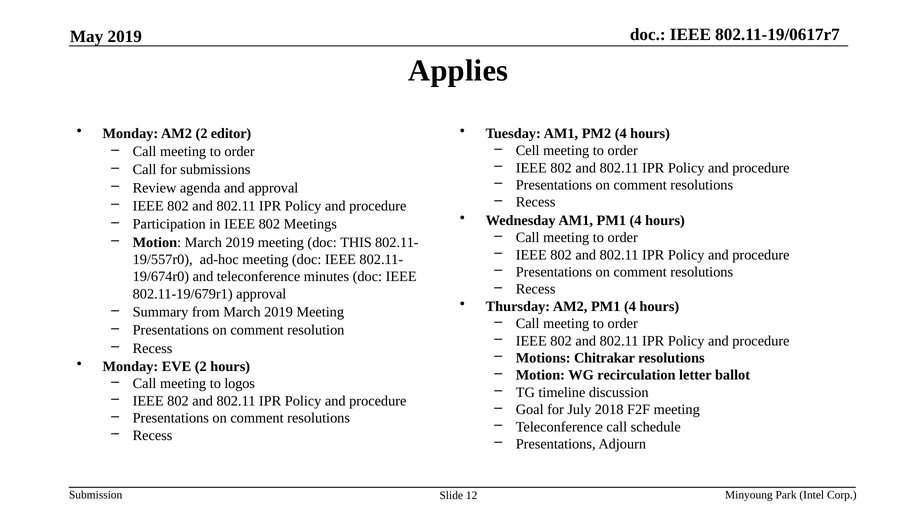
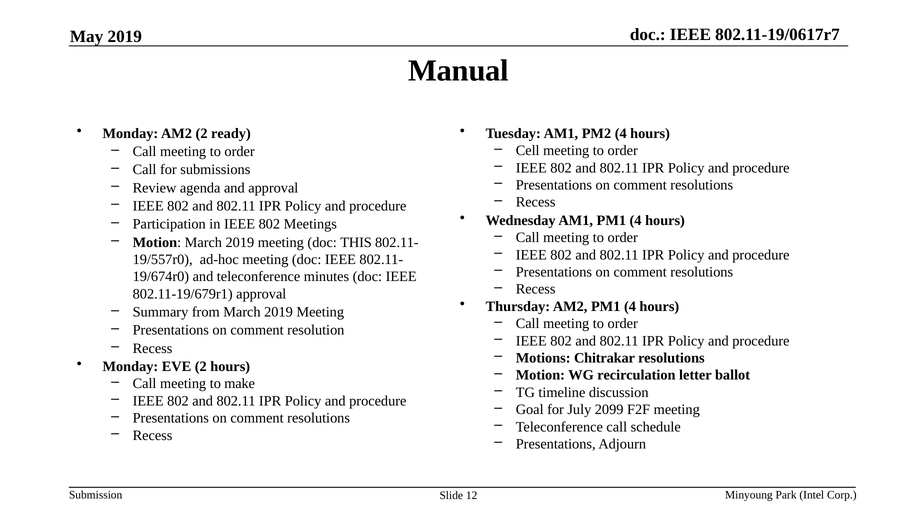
Applies: Applies -> Manual (459, 71)
editor: editor -> ready (231, 133)
logos: logos -> make (240, 384)
2018: 2018 -> 2099 (609, 409)
